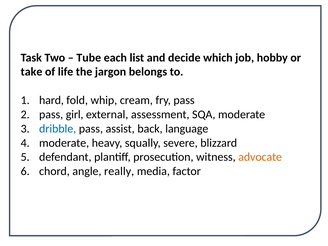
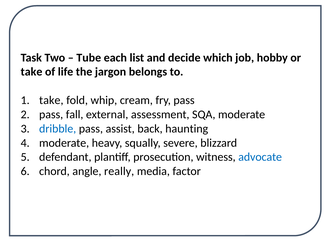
hard: hard -> take (51, 100)
girl: girl -> fall (75, 114)
language: language -> haunting (187, 129)
advocate colour: orange -> blue (260, 157)
